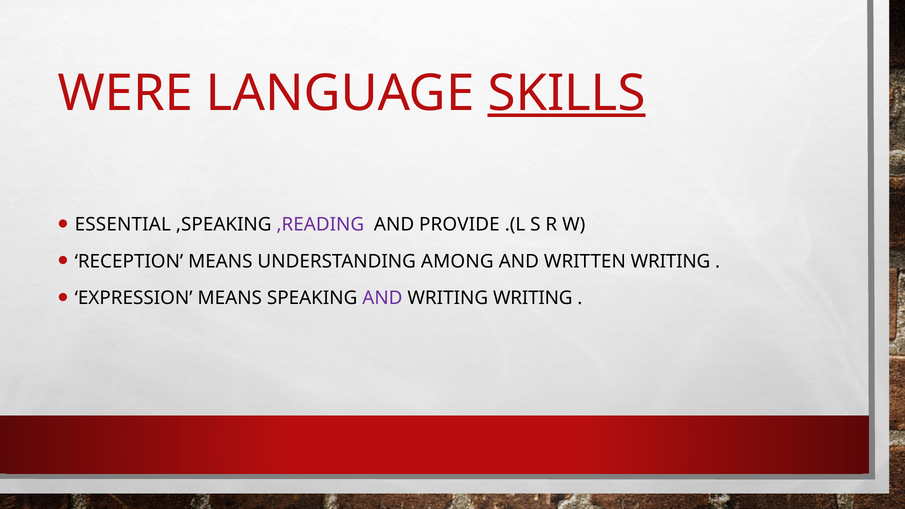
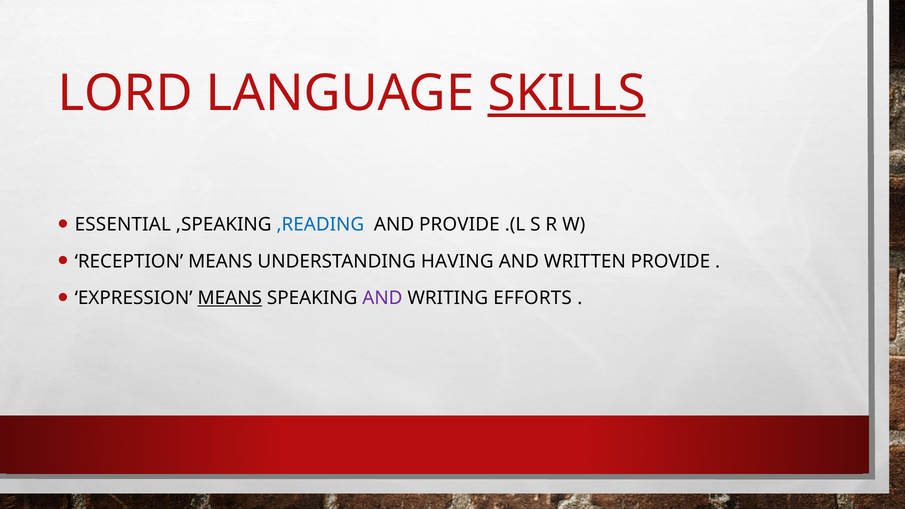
WERE: WERE -> LORD (125, 93)
,READING colour: purple -> blue (320, 225)
AMONG: AMONG -> HAVING (457, 261)
WRITTEN WRITING: WRITING -> PROVIDE (670, 261)
MEANS underline: none -> present (230, 298)
WRITING WRITING: WRITING -> EFFORTS (533, 298)
